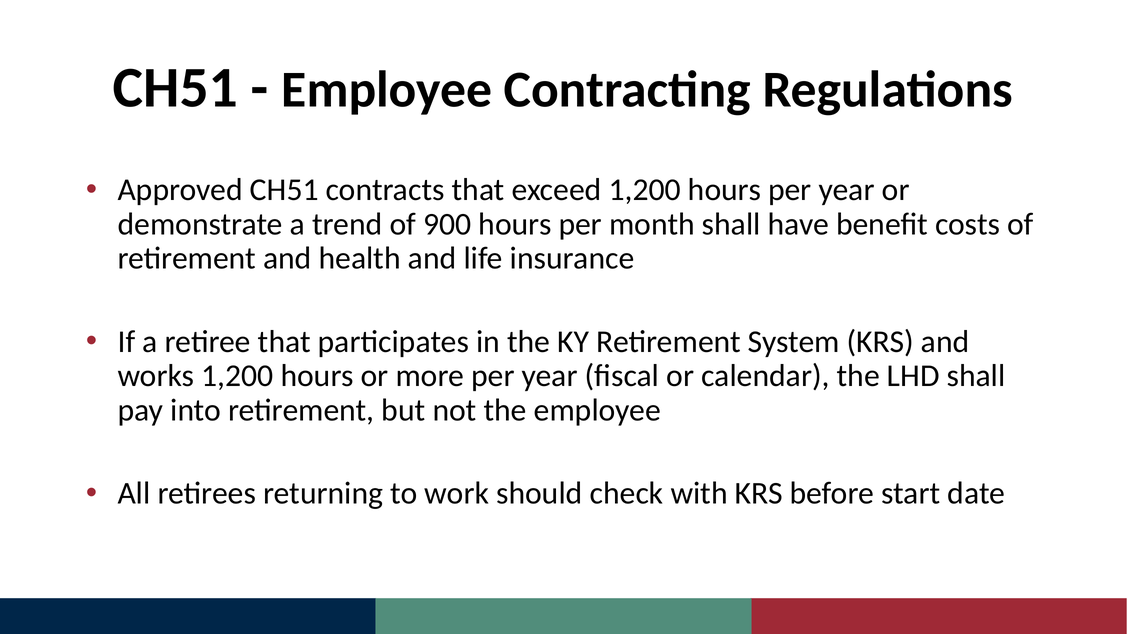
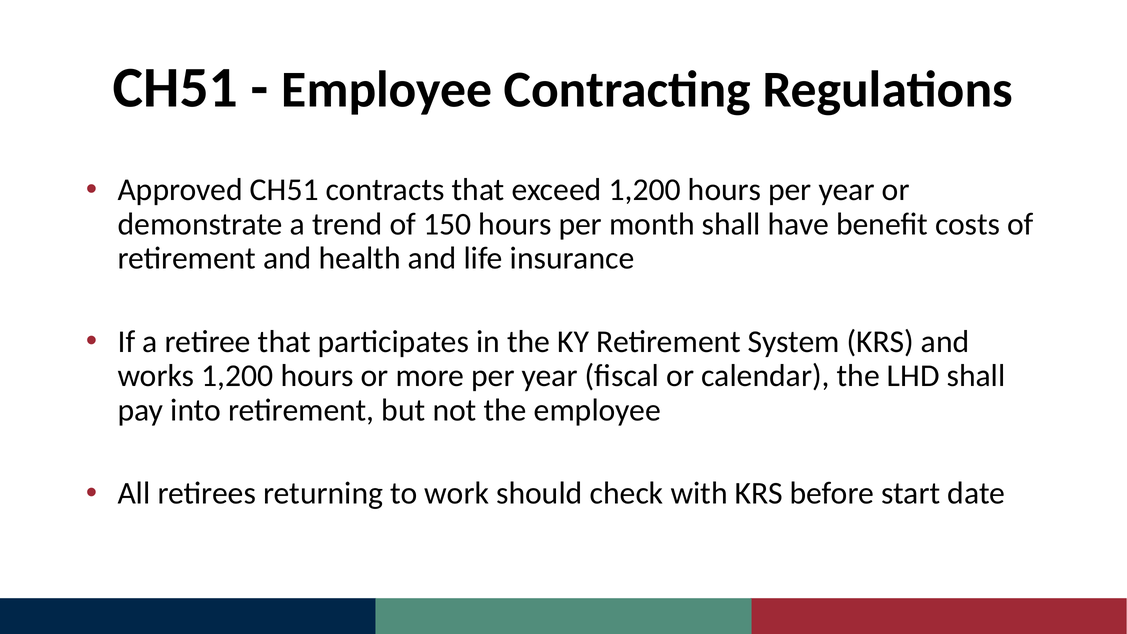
900: 900 -> 150 (447, 224)
